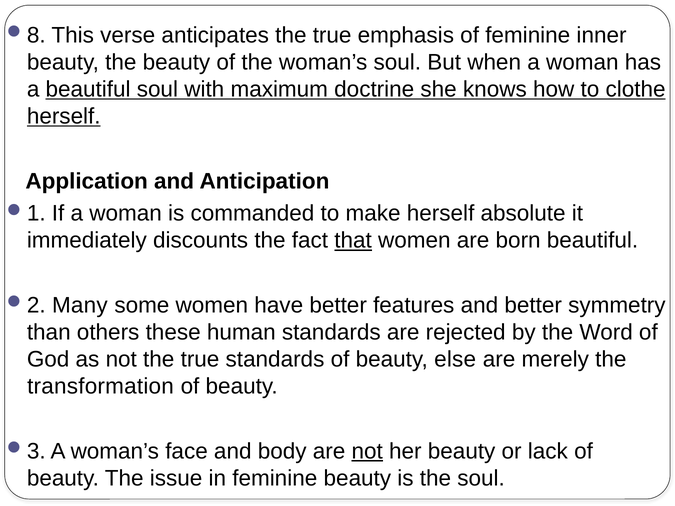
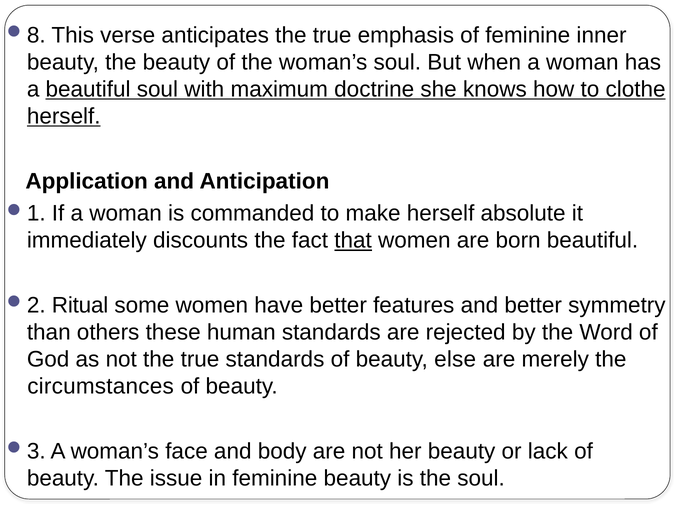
Many: Many -> Ritual (80, 306)
transformation: transformation -> circumstances (101, 387)
not underline: present -> none (367, 451)
